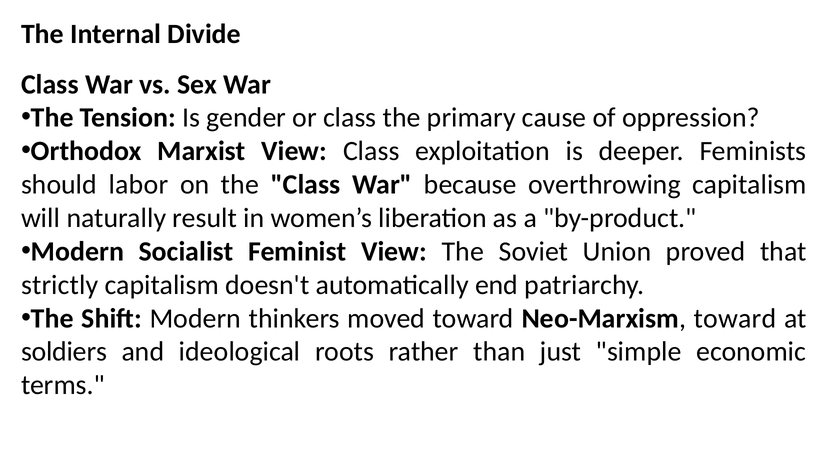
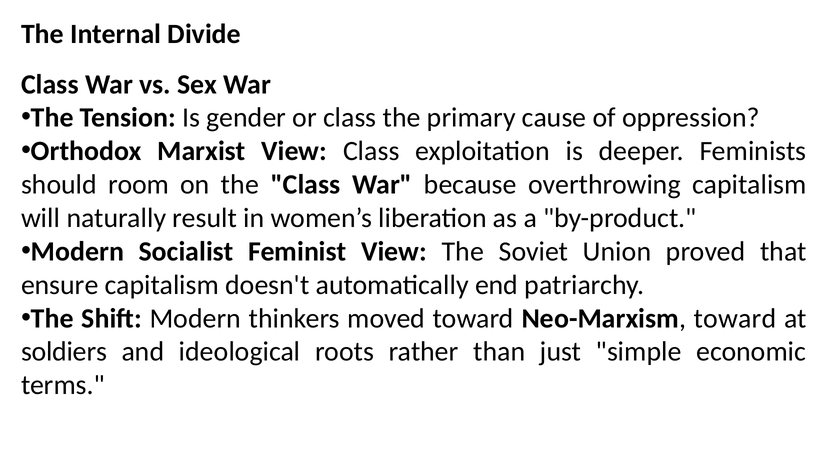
labor: labor -> room (139, 185)
strictly: strictly -> ensure (60, 285)
